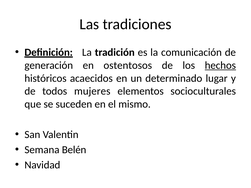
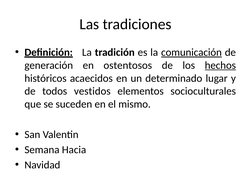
comunicación underline: none -> present (191, 52)
mujeres: mujeres -> vestidos (92, 91)
Belén: Belén -> Hacia (74, 150)
